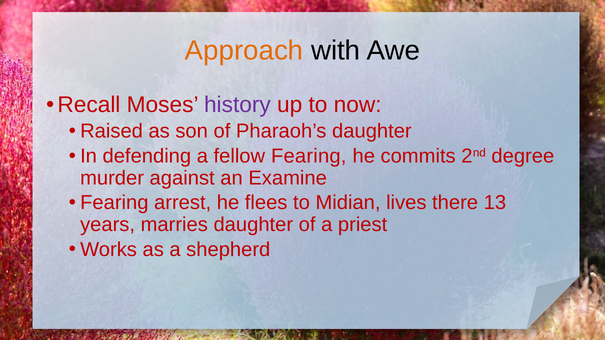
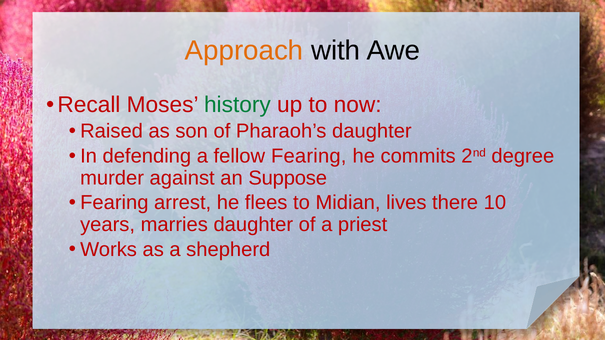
history colour: purple -> green (237, 105)
Examine: Examine -> Suppose (288, 178)
13: 13 -> 10 (495, 203)
